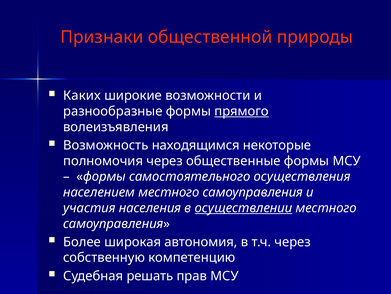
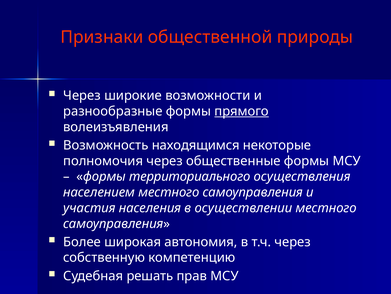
Каких: Каких -> Через (82, 95)
самостоятельного: самостоятельного -> территориального (190, 176)
осуществлении underline: present -> none (243, 207)
